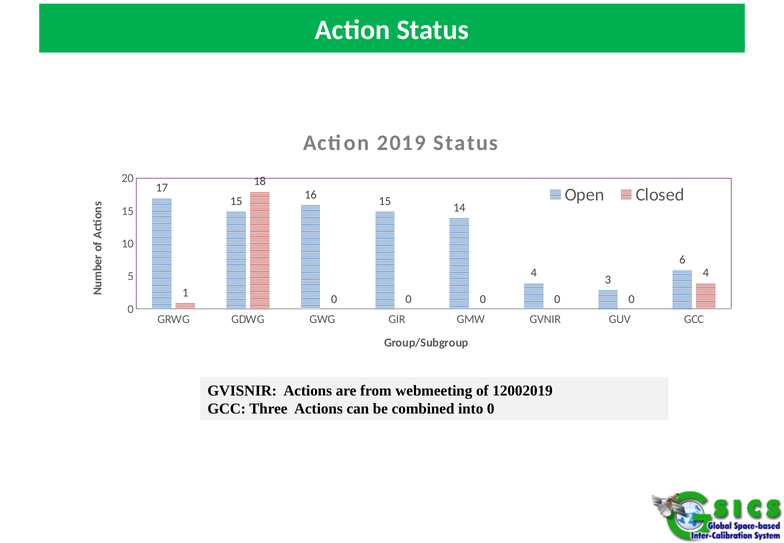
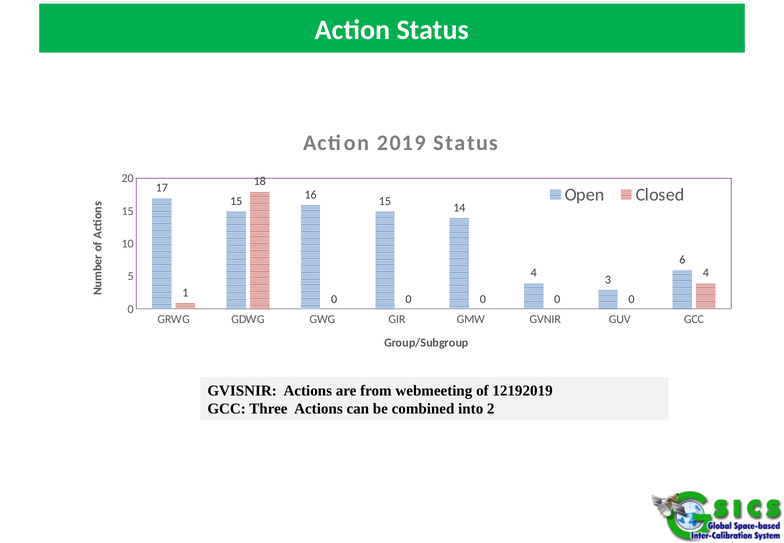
12002019: 12002019 -> 12192019 (523, 391)
into 0: 0 -> 2 (491, 409)
